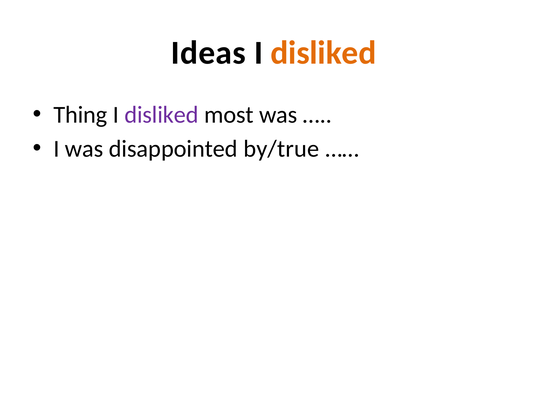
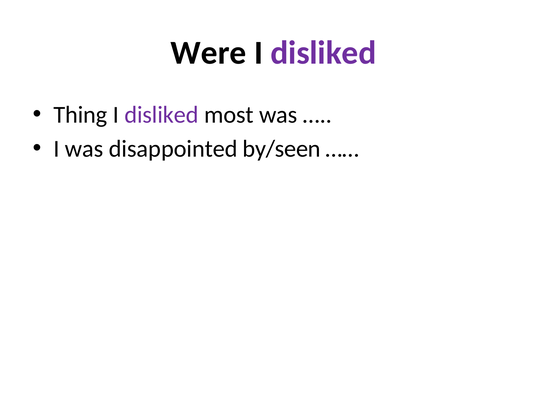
Ideas: Ideas -> Were (208, 53)
disliked colour: orange -> purple (323, 53)
by/true: by/true -> by/seen (282, 149)
